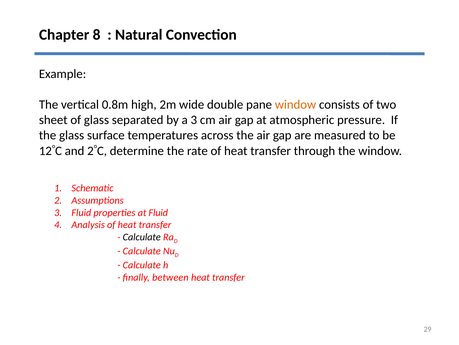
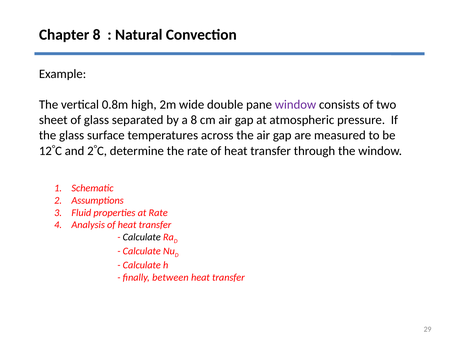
window colour: orange -> purple (296, 105)
a 3: 3 -> 8 (194, 120)
at Fluid: Fluid -> Rate (158, 212)
